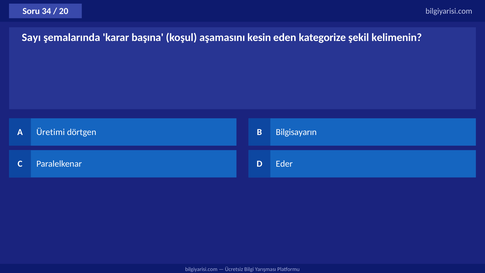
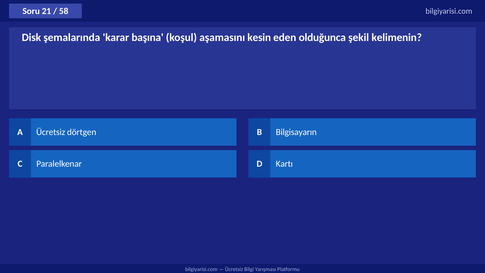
34: 34 -> 21 (46, 11)
20: 20 -> 58 (64, 11)
Sayı: Sayı -> Disk (31, 37)
kategorize: kategorize -> olduğunca (322, 37)
A Üretimi: Üretimi -> Ücretsiz (51, 132)
Eder: Eder -> Kartı (284, 164)
